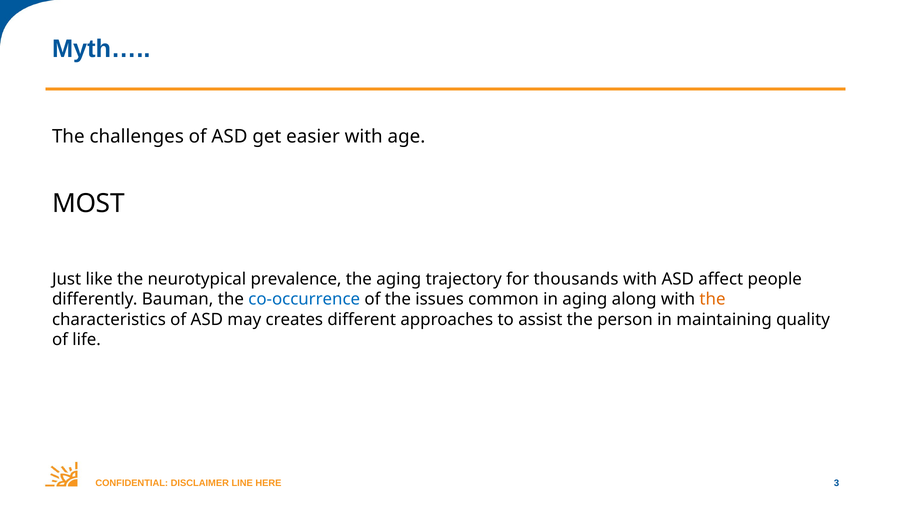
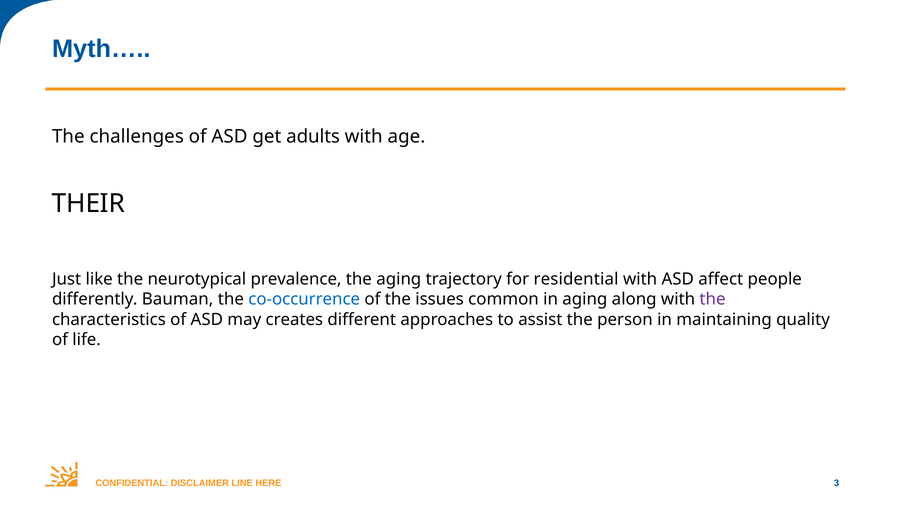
easier: easier -> adults (313, 137)
MOST: MOST -> THEIR (88, 203)
thousands: thousands -> residential (576, 279)
the colour: orange -> purple (713, 299)
